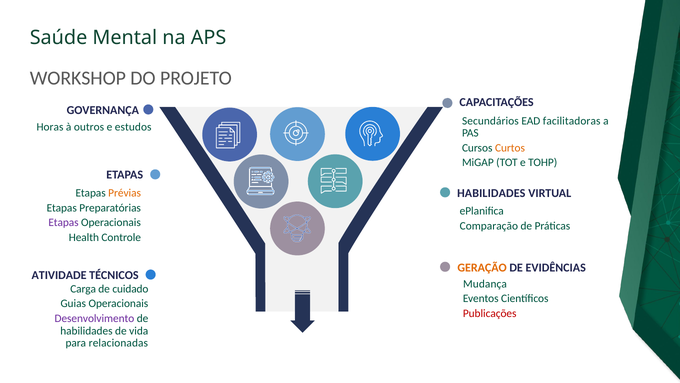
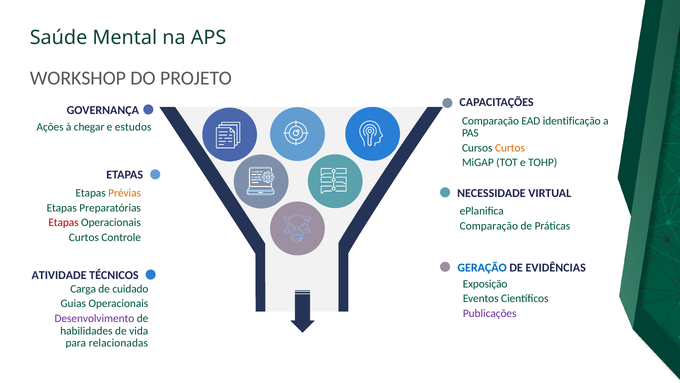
Secundários: Secundários -> Comparação (490, 121)
facilitadoras: facilitadoras -> identificação (572, 121)
Horas: Horas -> Ações (50, 127)
outros: outros -> chegar (89, 127)
HABILIDADES: HABILIDADES -> NECESSIDADE (491, 193)
Etapas colour: purple -> red (63, 222)
Health: Health -> Curtos (84, 237)
GERAÇÃO colour: orange -> blue (482, 267)
Mudança: Mudança -> Exposição (485, 284)
Publicações colour: red -> purple (490, 313)
